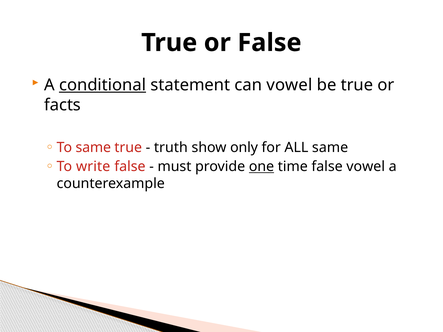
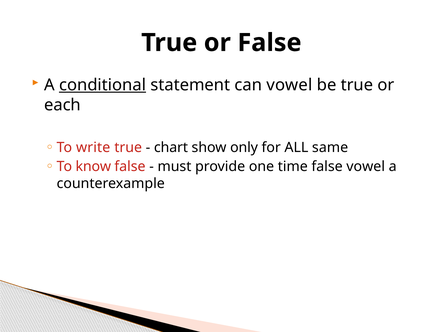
facts: facts -> each (63, 105)
To same: same -> write (93, 148)
truth: truth -> chart (171, 148)
write: write -> know (93, 167)
one underline: present -> none (261, 167)
